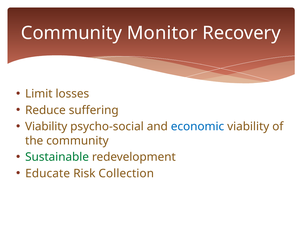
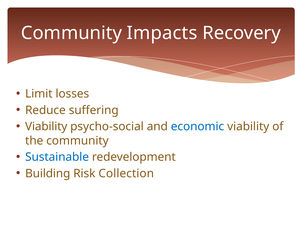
Monitor: Monitor -> Impacts (162, 33)
Sustainable colour: green -> blue (57, 157)
Educate: Educate -> Building (48, 174)
